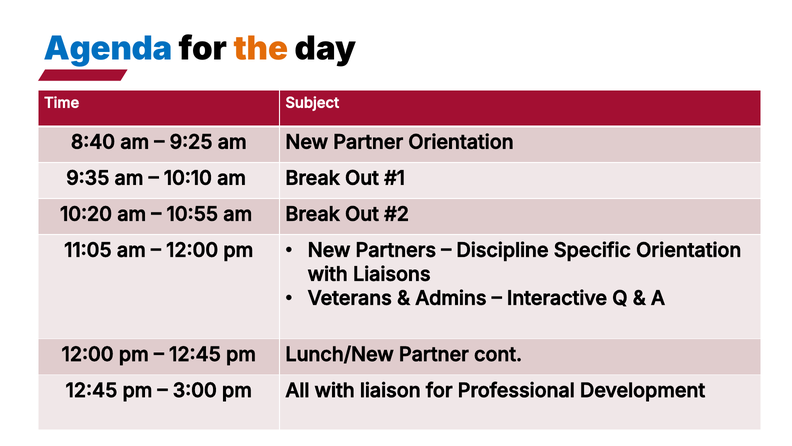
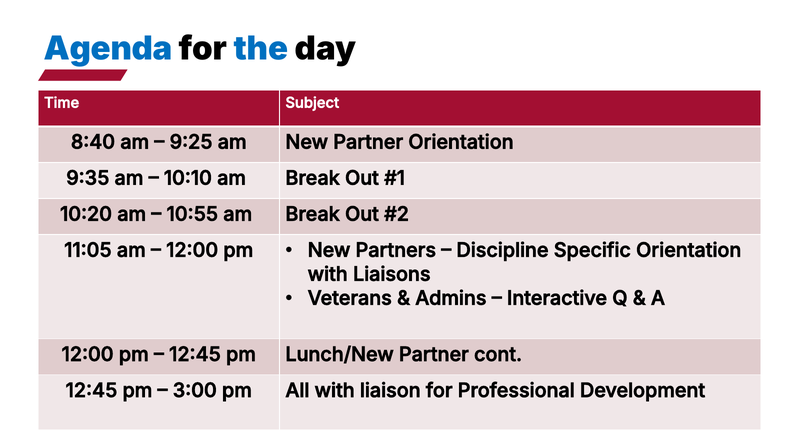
the colour: orange -> blue (261, 49)
